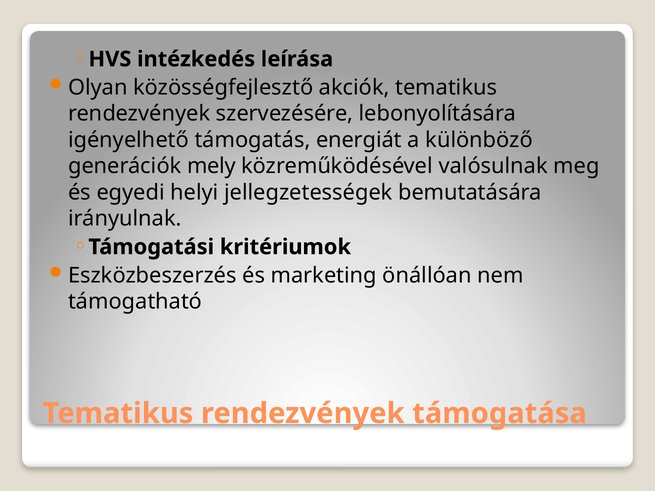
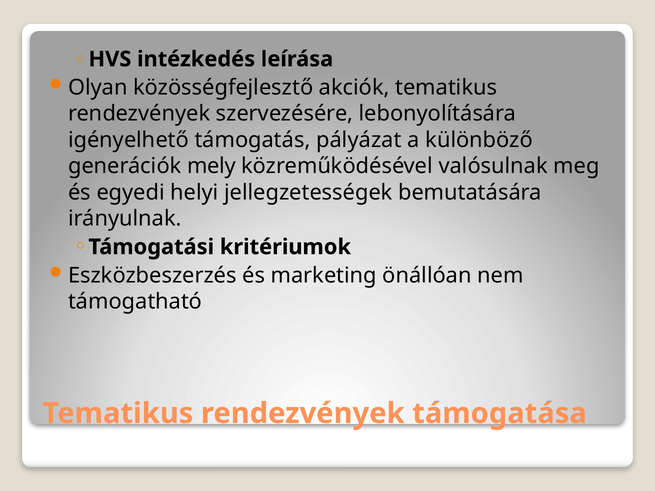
energiát: energiát -> pályázat (359, 140)
